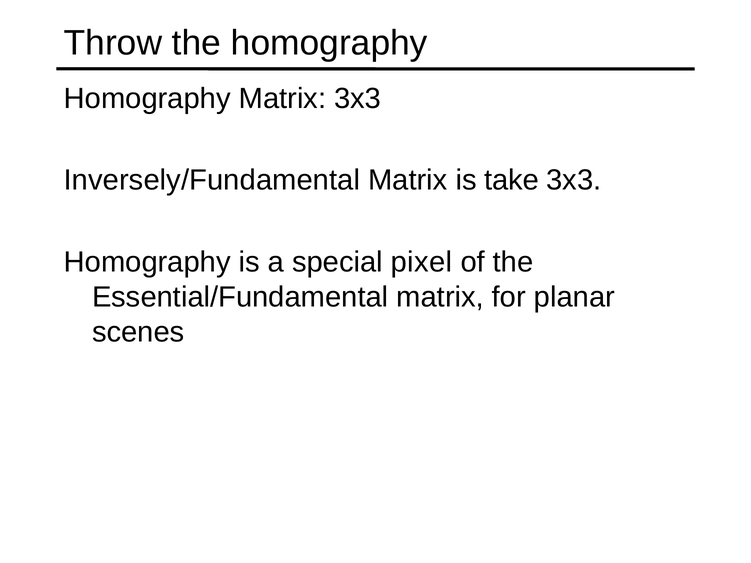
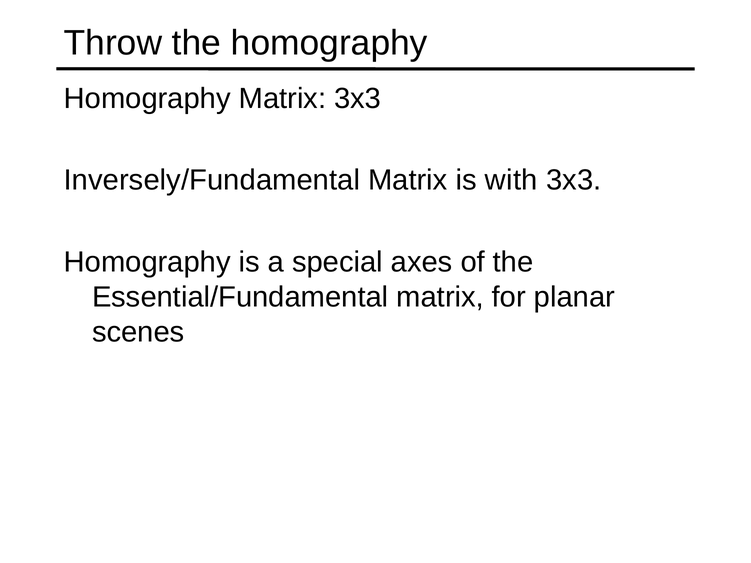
take: take -> with (511, 180)
pixel: pixel -> axes (422, 262)
